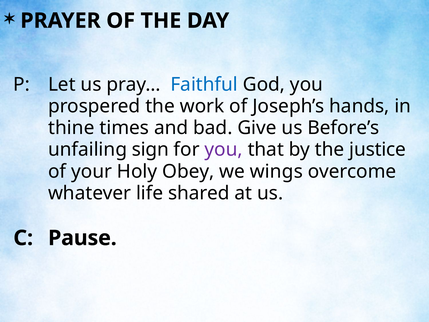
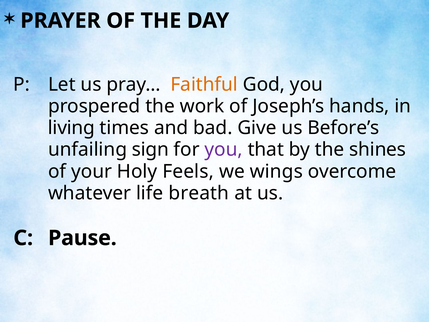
Faithful colour: blue -> orange (204, 84)
thine: thine -> living (71, 128)
justice: justice -> shines (378, 150)
Obey: Obey -> Feels (188, 171)
shared: shared -> breath (199, 193)
